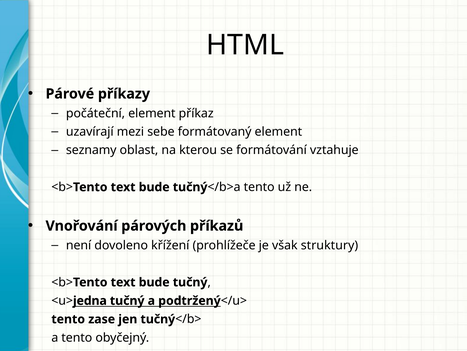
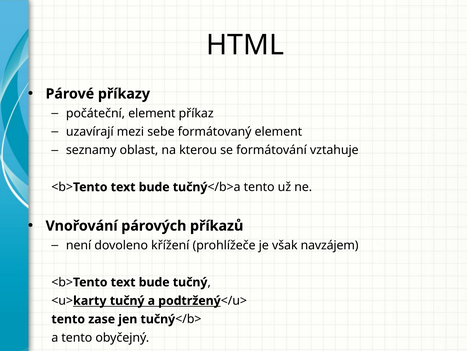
struktury: struktury -> navzájem (330, 245)
jedna: jedna -> karty (90, 300)
